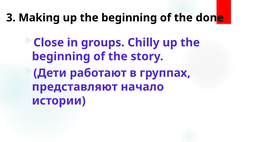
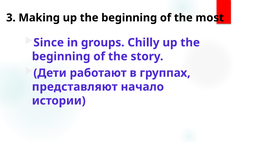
done: done -> most (210, 18)
Close: Close -> Since (49, 43)
